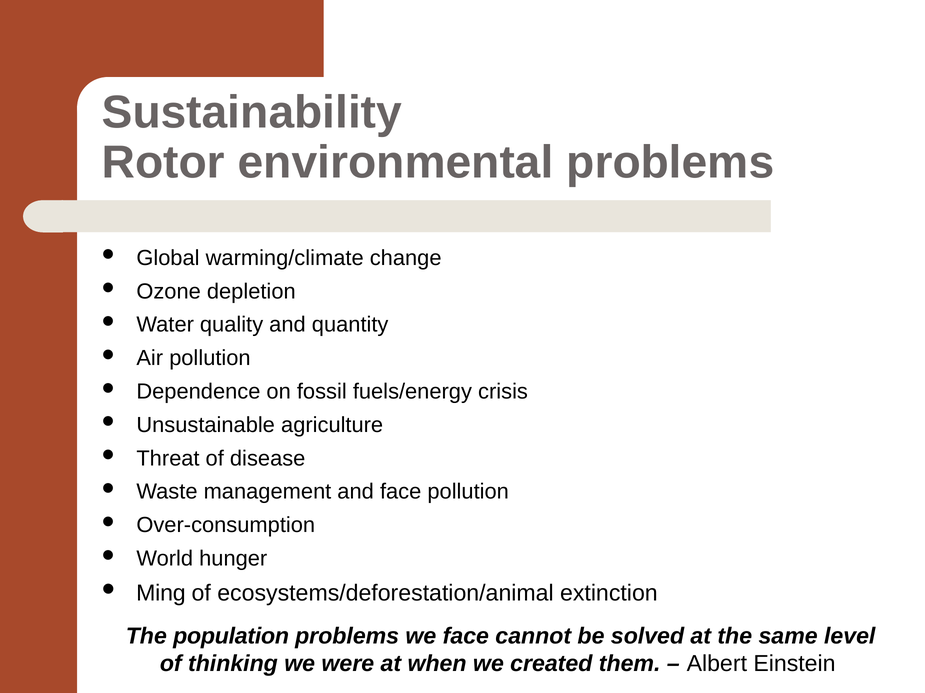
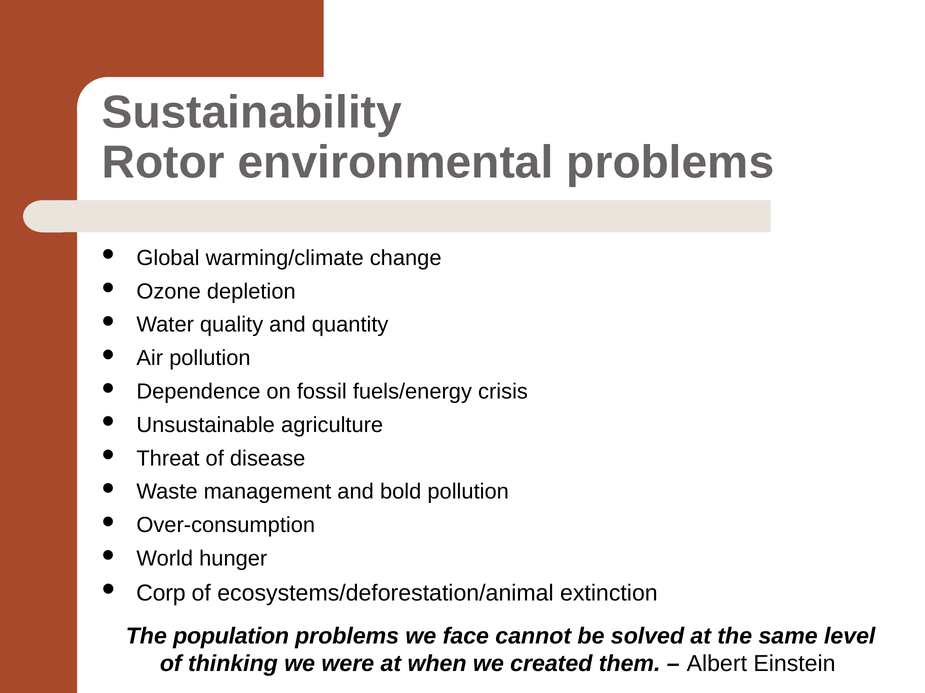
and face: face -> bold (401, 492)
Ming: Ming -> Corp (161, 594)
